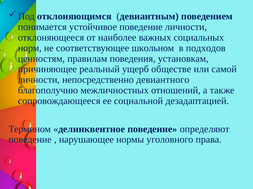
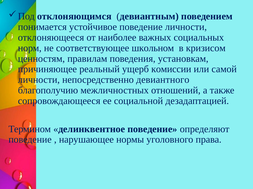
подходов: подходов -> кризисом (206, 48)
обществе: обществе -> комиссии (171, 69)
